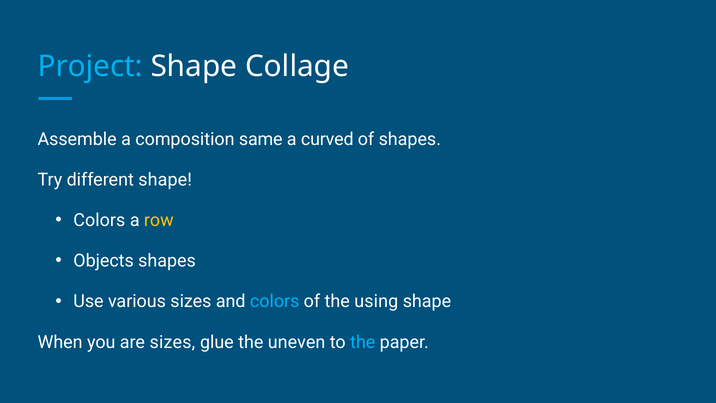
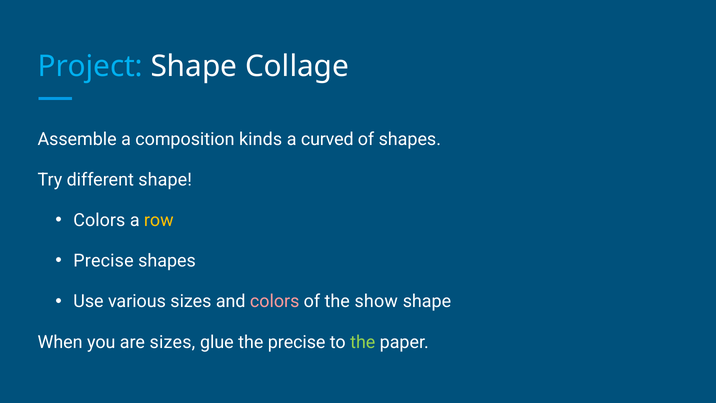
same: same -> kinds (261, 139)
Objects: Objects -> Precise (103, 261)
colors colour: light blue -> pink (275, 301)
using: using -> show (376, 301)
the uneven: uneven -> precise (297, 342)
the colour: light blue -> light green (363, 342)
